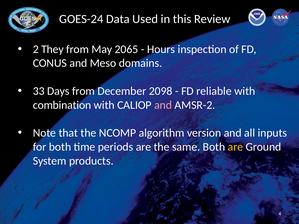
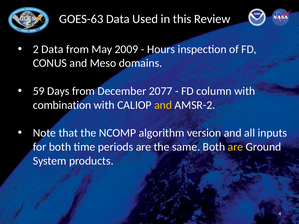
GOES-24: GOES-24 -> GOES-63 (81, 19)
2 They: They -> Data (52, 49)
2065: 2065 -> 2009 (126, 49)
33: 33 -> 59 (39, 91)
2098: 2098 -> 2077 (161, 91)
reliable: reliable -> column (214, 91)
and colour: pink -> yellow (163, 105)
